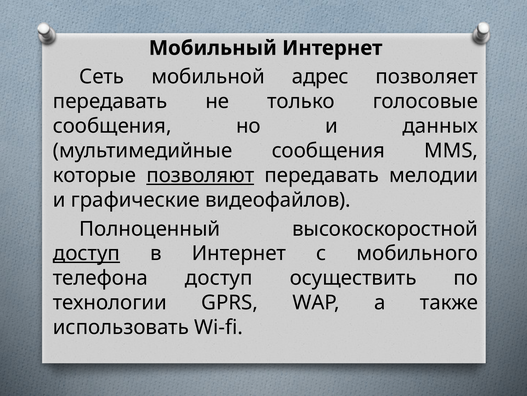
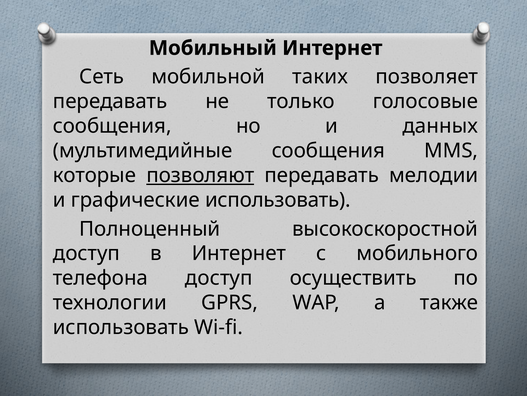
адрес: адрес -> таких (320, 77)
графические видеофайлов: видеофайлов -> использовать (278, 200)
доступ underline: present -> none (86, 253)
